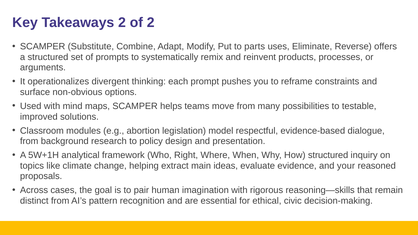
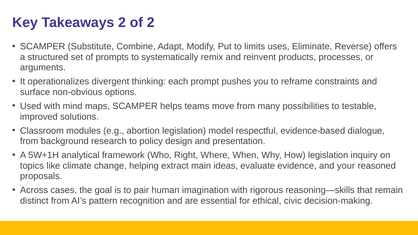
parts: parts -> limits (255, 47)
How structured: structured -> legislation (328, 155)
